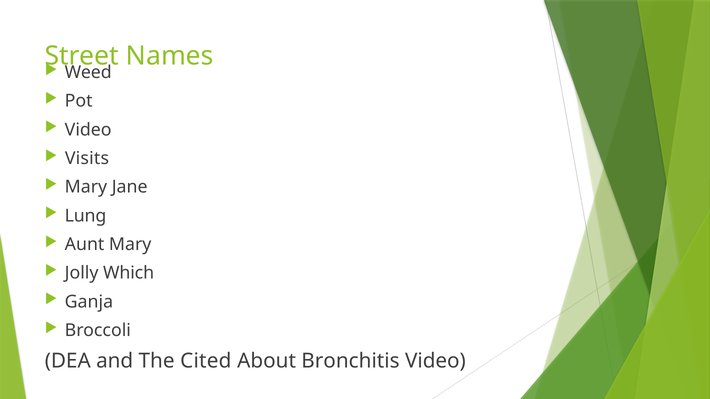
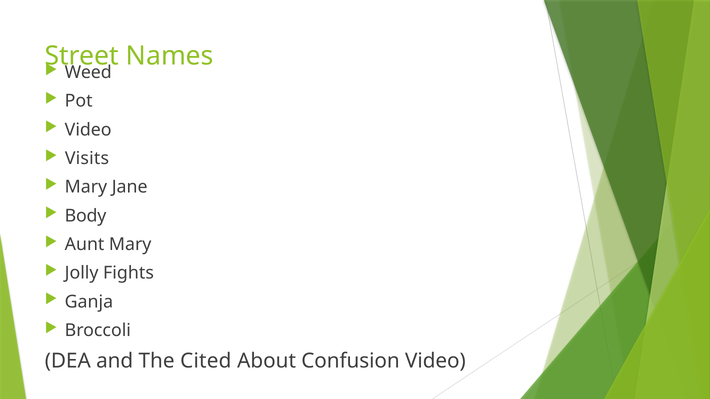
Lung: Lung -> Body (86, 216)
Which: Which -> Fights (128, 273)
Bronchitis: Bronchitis -> Confusion (351, 361)
